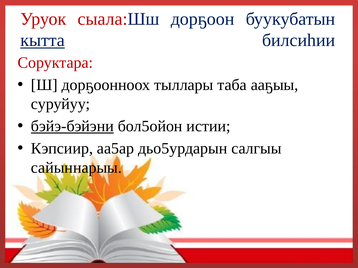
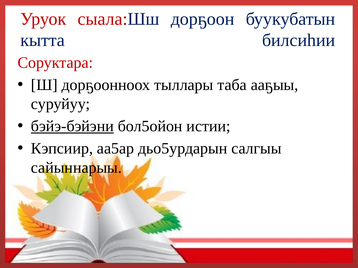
кытта underline: present -> none (43, 40)
